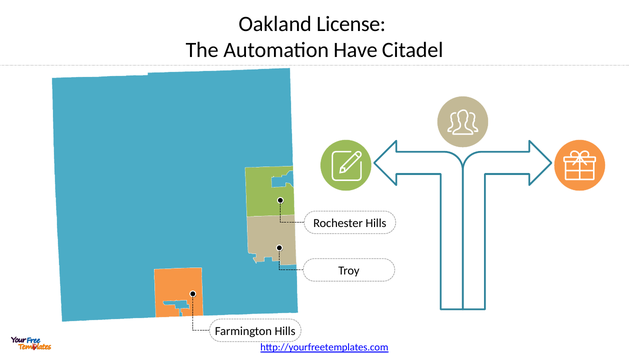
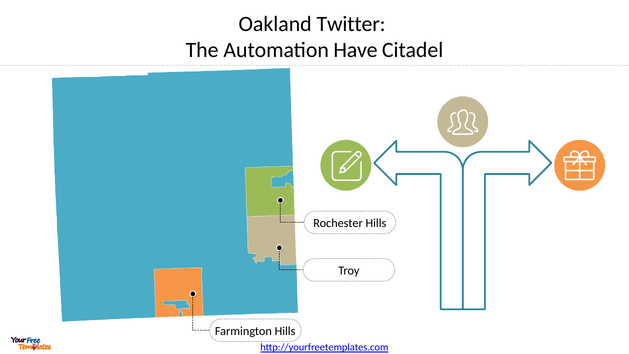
License: License -> Twitter (351, 24)
